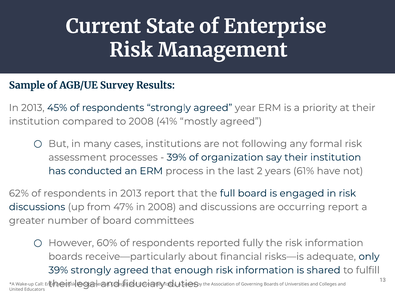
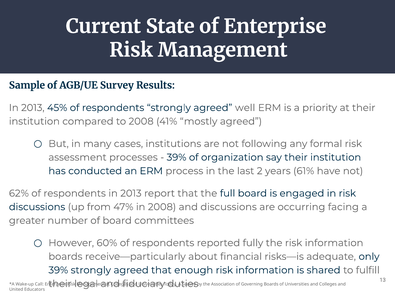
year: year -> well (245, 108)
occurring report: report -> facing (343, 207)
